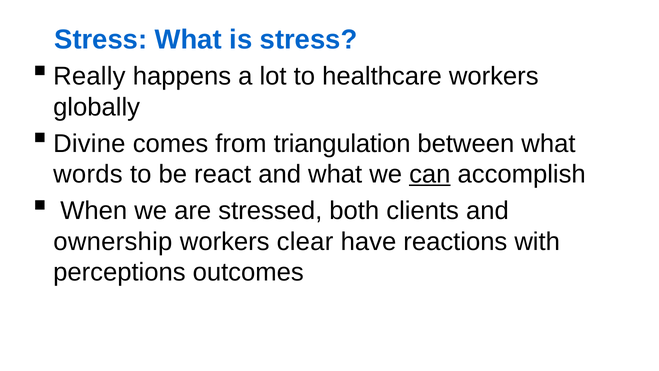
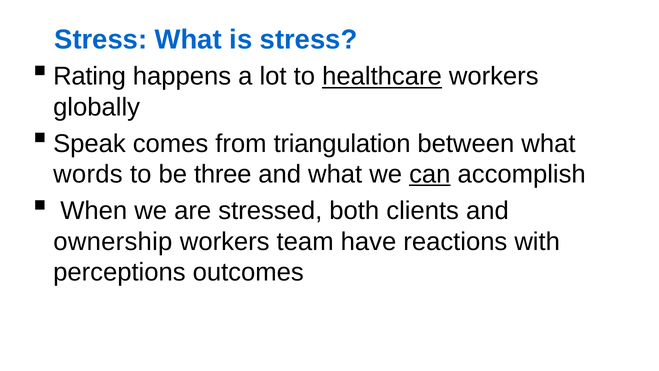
Really: Really -> Rating (90, 76)
healthcare underline: none -> present (382, 76)
Divine: Divine -> Speak (89, 143)
react: react -> three (223, 174)
clear: clear -> team (305, 241)
